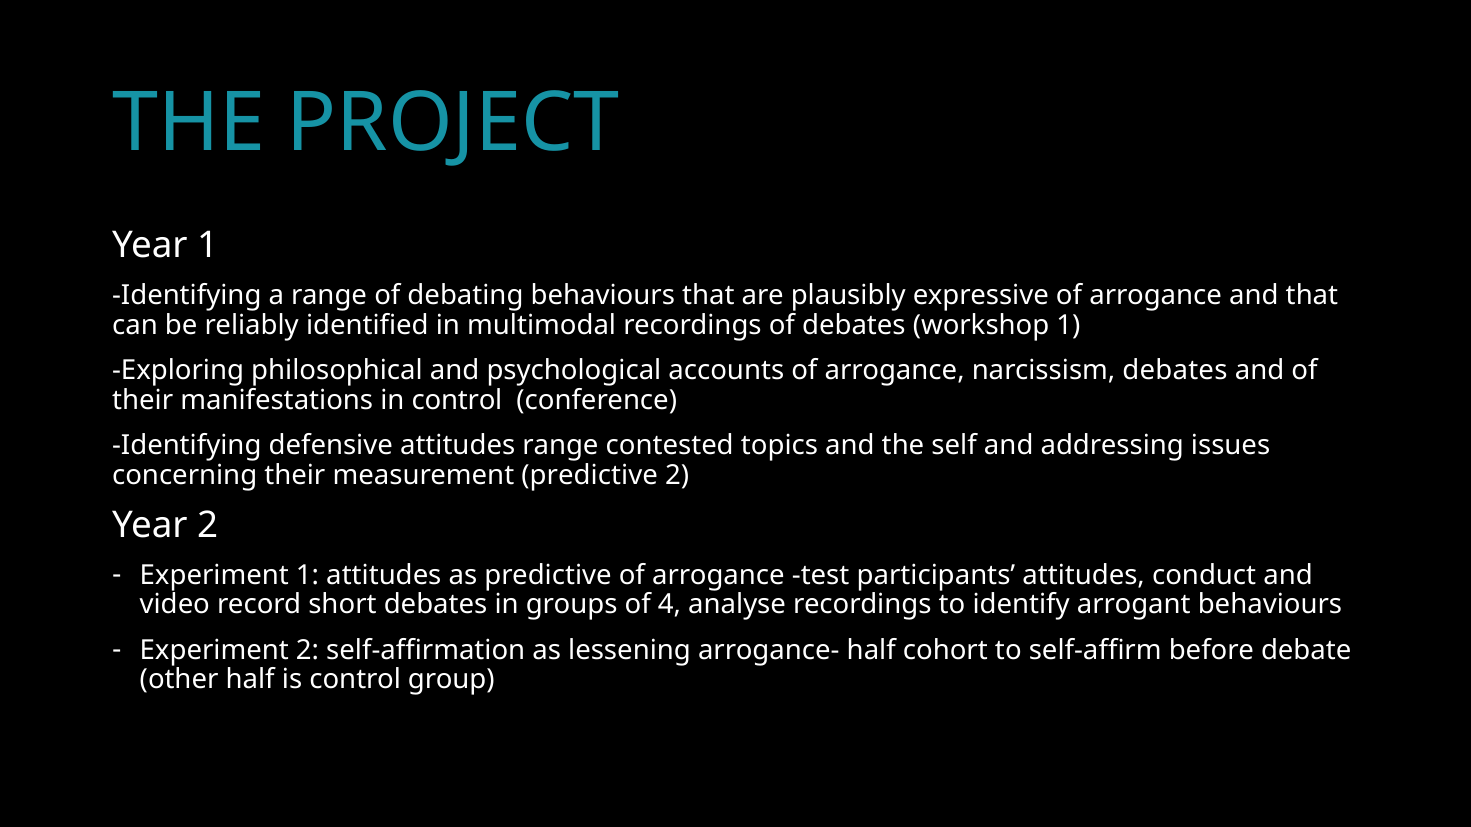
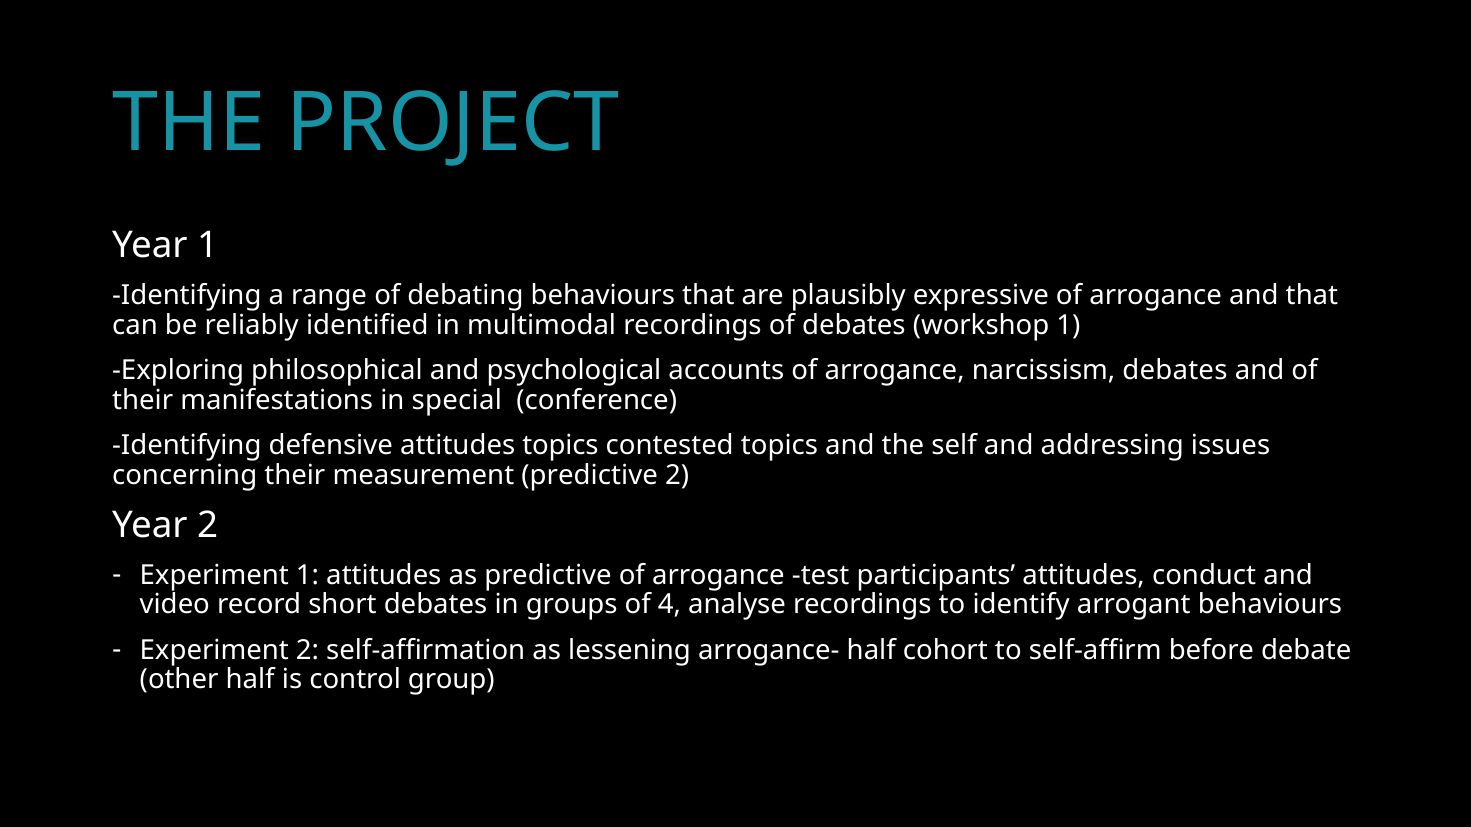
in control: control -> special (457, 400)
attitudes range: range -> topics (561, 445)
